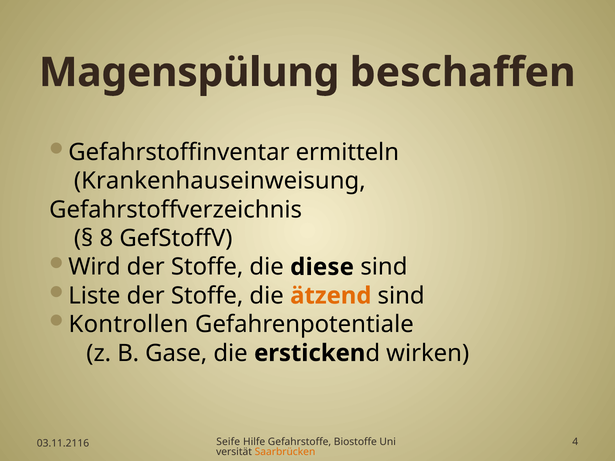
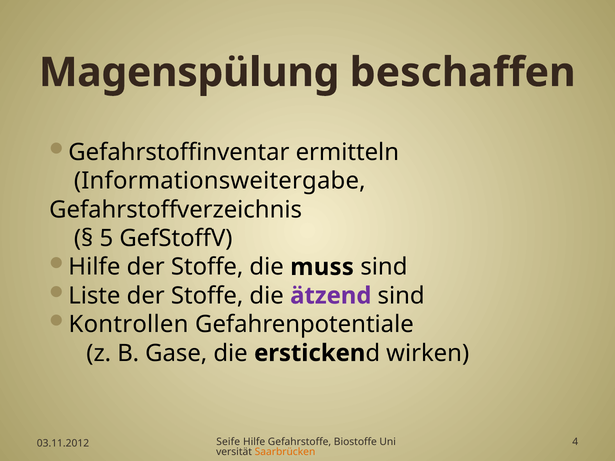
Krankenhauseinweisung: Krankenhauseinweisung -> Informationsweitergabe (220, 181)
8: 8 -> 5 (106, 238)
Wird: Wird -> Hilfe (94, 267)
diese: diese -> muss (322, 267)
ätzend colour: orange -> purple (331, 296)
03.11.2116: 03.11.2116 -> 03.11.2012 (63, 444)
